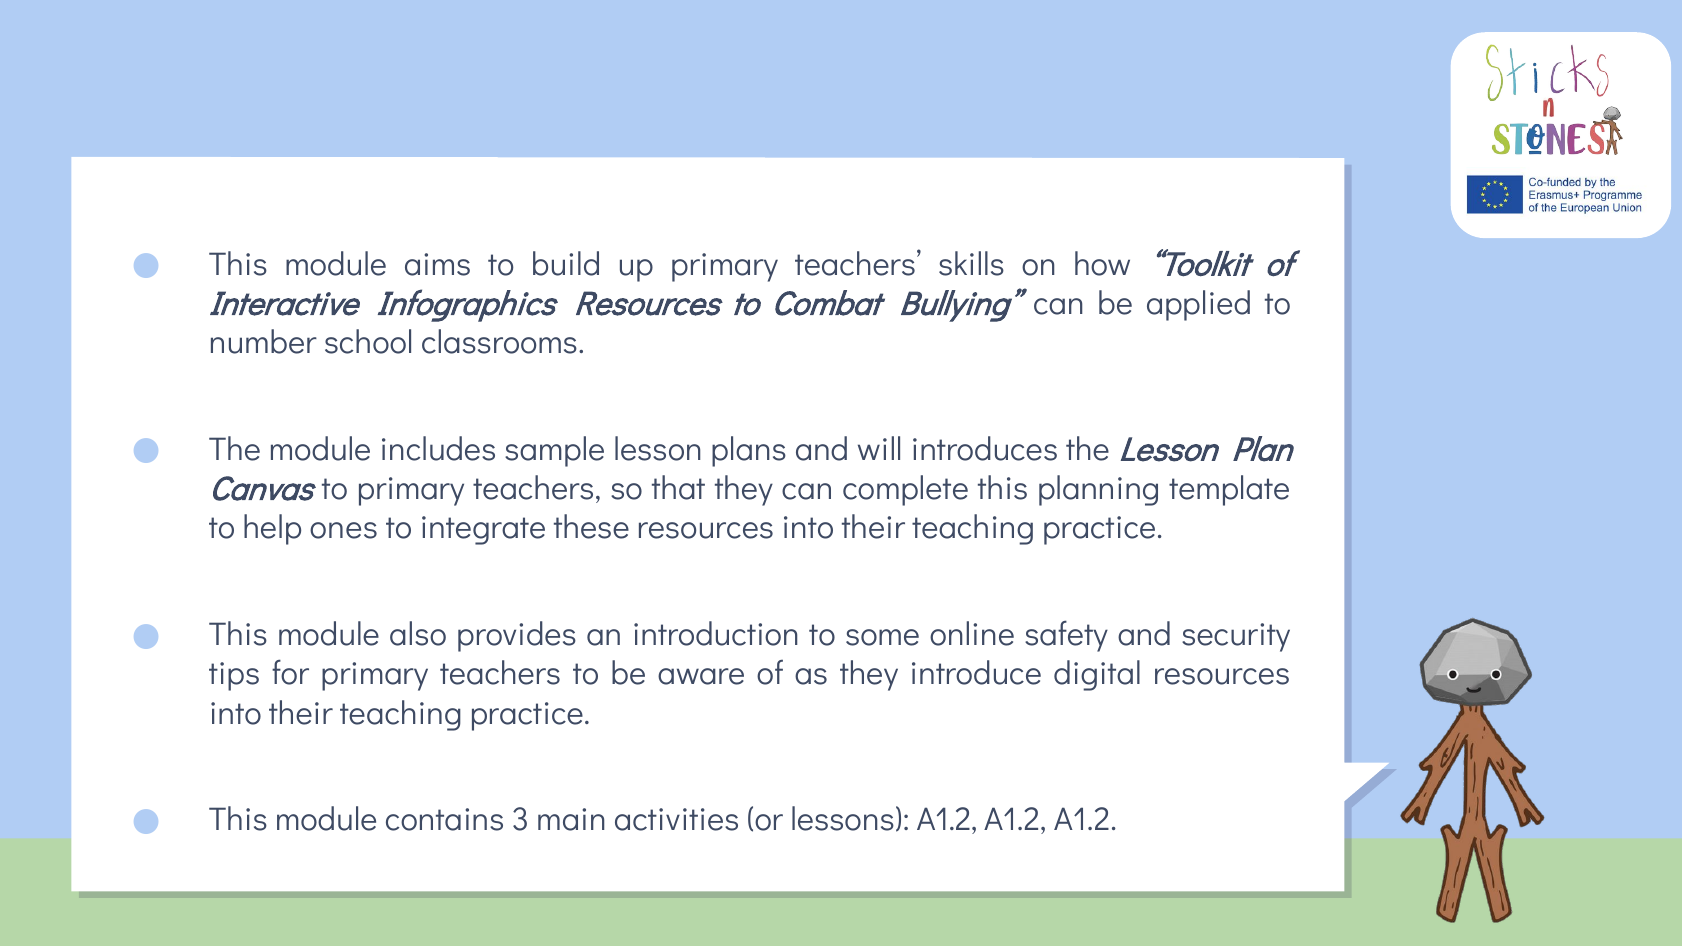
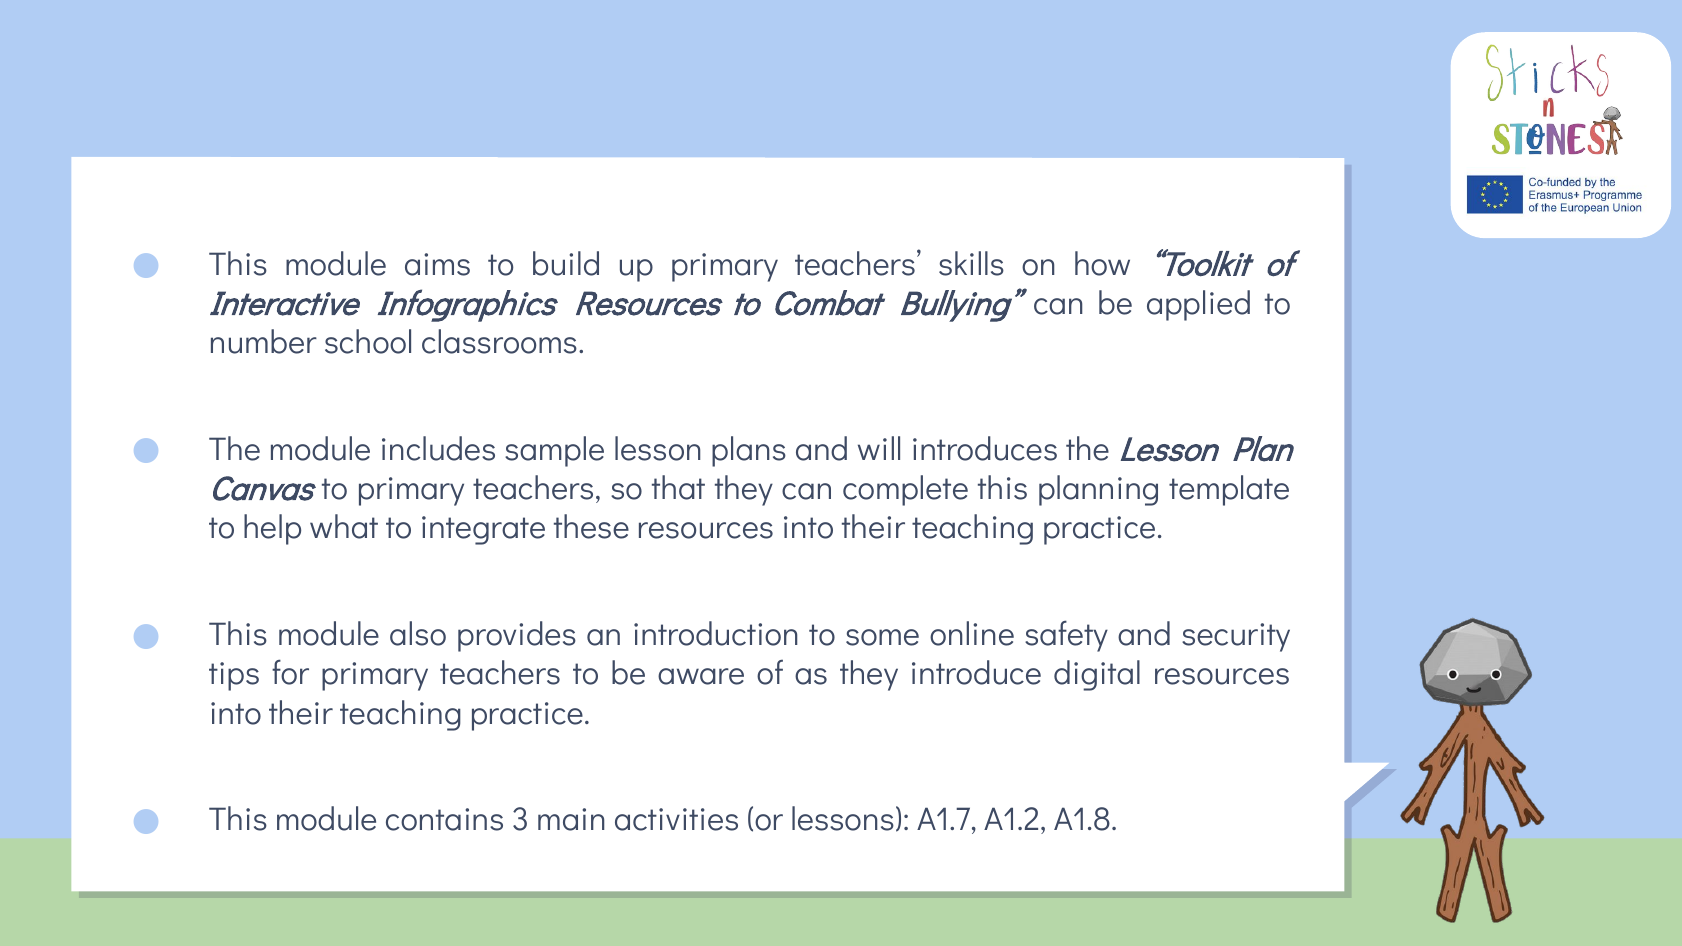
ones: ones -> what (344, 528)
lessons A1.2: A1.2 -> A1.7 (947, 820)
A1.2: A1.2 -> A1.8 (1086, 820)
